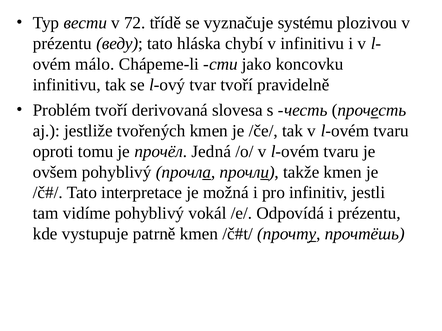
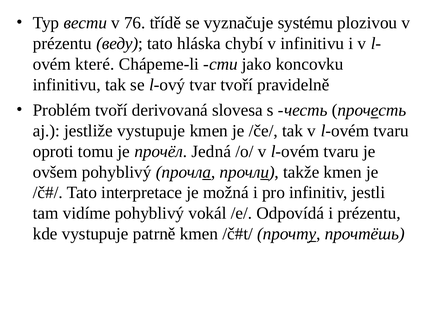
72: 72 -> 76 (135, 23)
málo: málo -> které (95, 64)
jestliže tvořených: tvořených -> vystupuje (151, 131)
